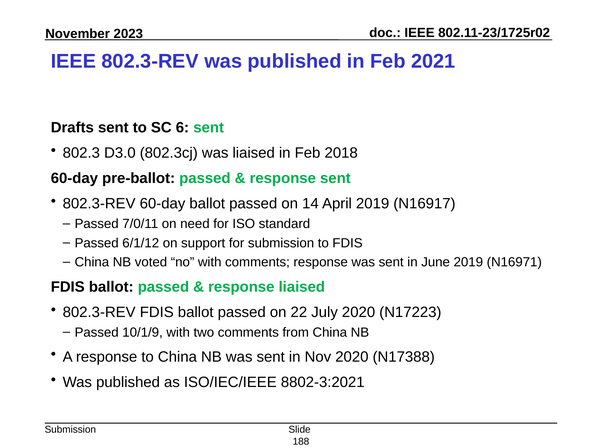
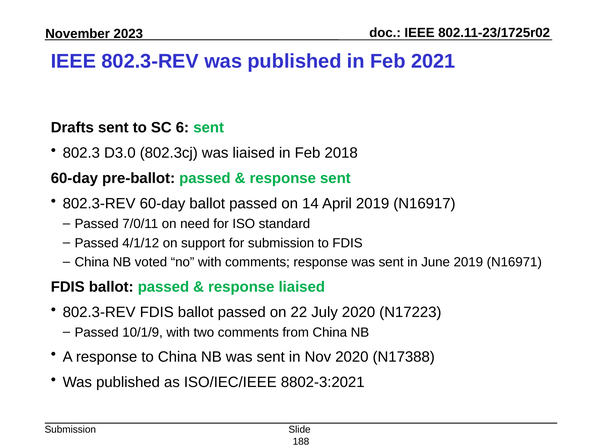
6/1/12: 6/1/12 -> 4/1/12 (141, 243)
